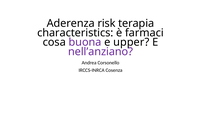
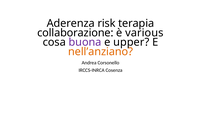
characteristics: characteristics -> collaborazione (75, 33)
farmaci: farmaci -> various (144, 33)
nell’anziano colour: purple -> orange (101, 52)
